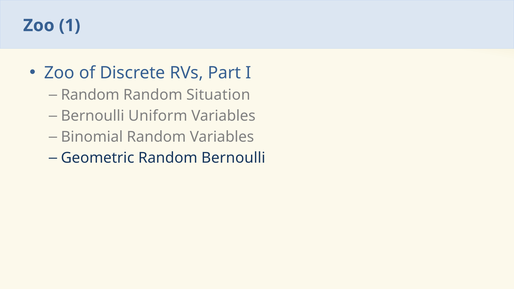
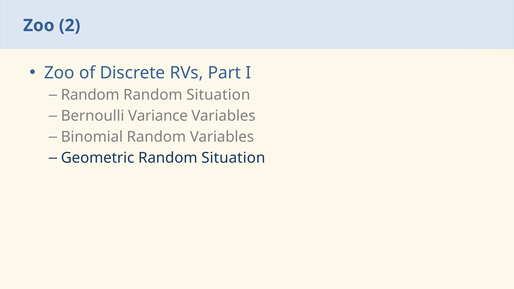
1: 1 -> 2 (70, 25)
Uniform: Uniform -> Variance (158, 116)
Geometric Random Bernoulli: Bernoulli -> Situation (233, 158)
